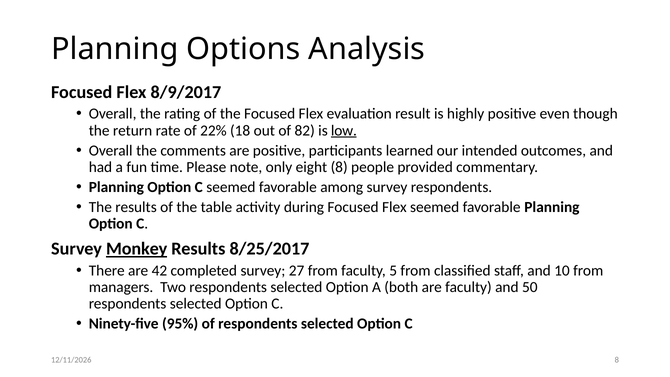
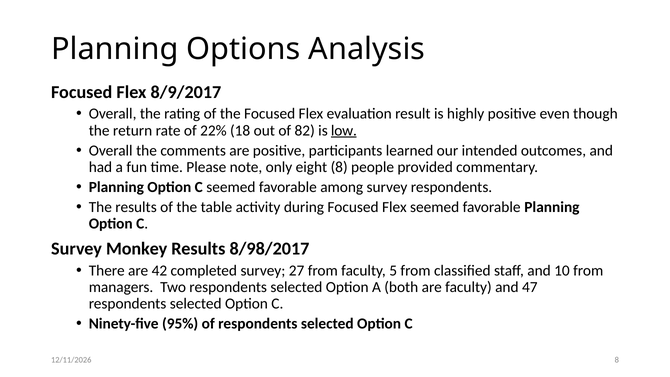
Monkey underline: present -> none (137, 249)
8/25/2017: 8/25/2017 -> 8/98/2017 (269, 249)
50: 50 -> 47 (530, 287)
